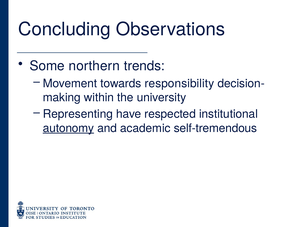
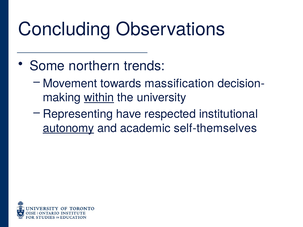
responsibility: responsibility -> massification (179, 83)
within underline: none -> present (99, 98)
self-tremendous: self-tremendous -> self-themselves (215, 128)
